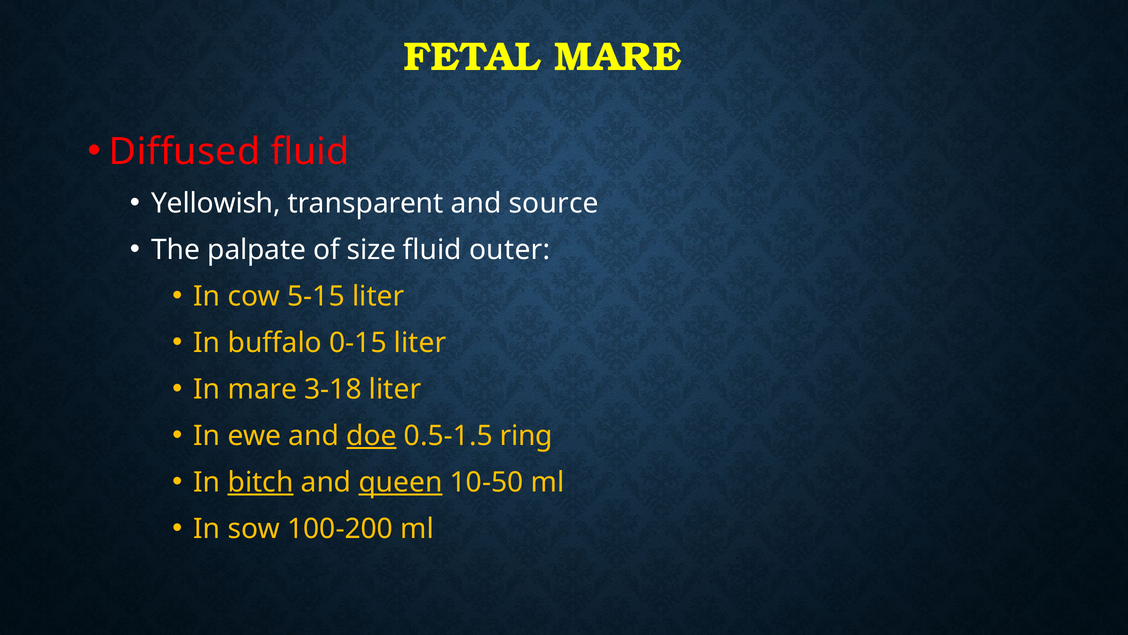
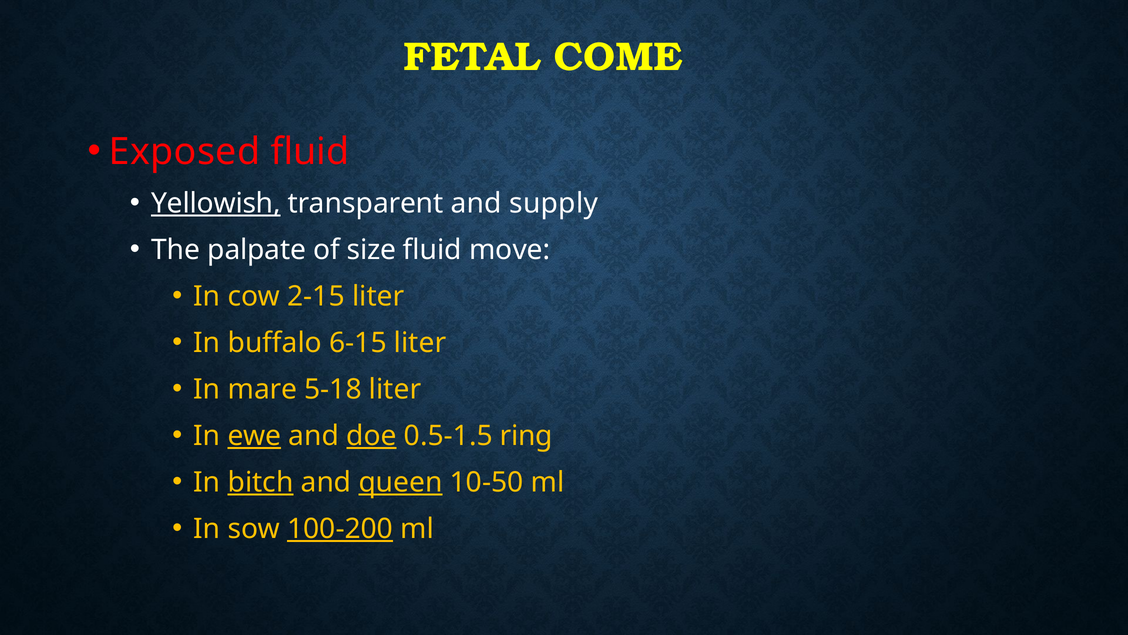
FETAL MARE: MARE -> COME (618, 57)
Diffused: Diffused -> Exposed (185, 152)
Yellowish underline: none -> present (216, 203)
source: source -> supply (554, 203)
outer: outer -> move (510, 250)
5-15: 5-15 -> 2-15 (316, 296)
0-15: 0-15 -> 6-15 (358, 343)
3-18: 3-18 -> 5-18 (333, 389)
ewe underline: none -> present (254, 435)
100-200 underline: none -> present (340, 528)
